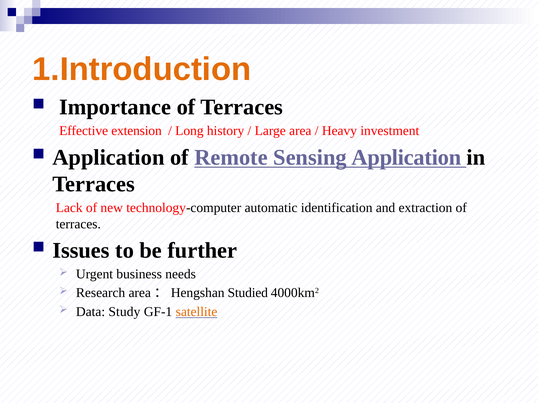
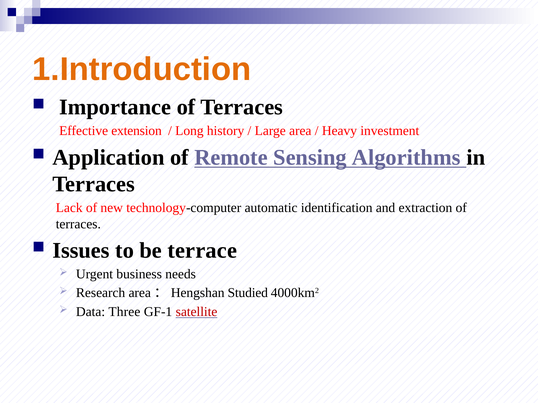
Sensing Application: Application -> Algorithms (406, 158)
further: further -> terrace (202, 251)
Study: Study -> Three (124, 312)
satellite colour: orange -> red (197, 312)
